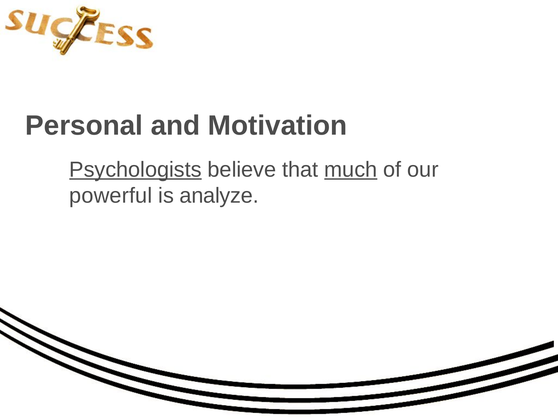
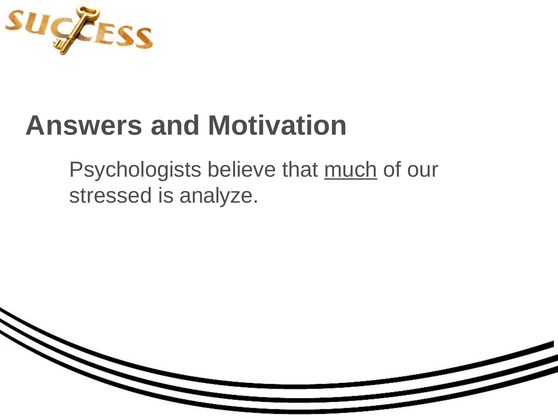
Personal: Personal -> Answers (84, 126)
Psychologists underline: present -> none (135, 169)
powerful: powerful -> stressed (111, 196)
